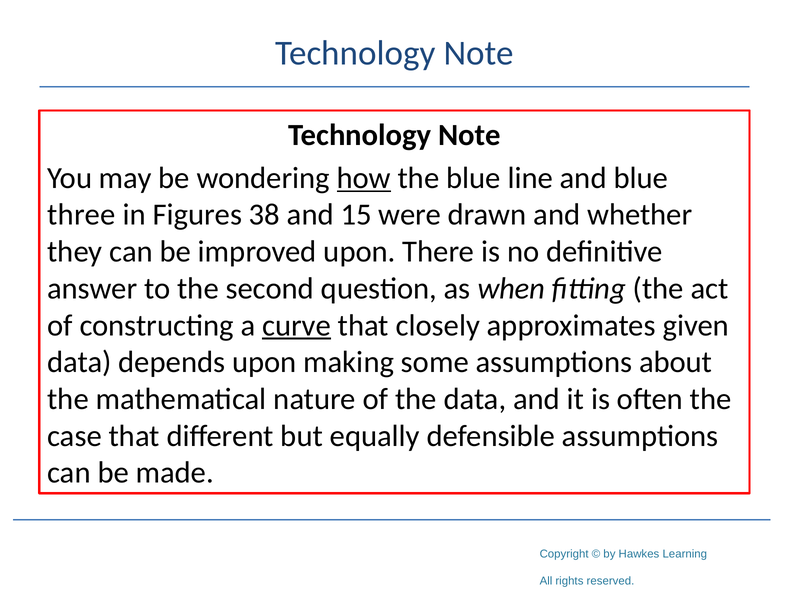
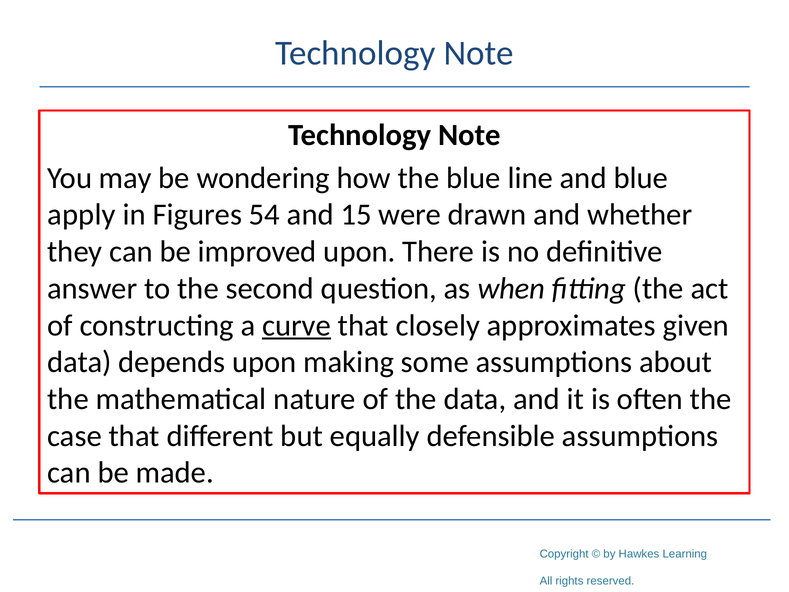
how underline: present -> none (364, 178)
three: three -> apply (81, 215)
38: 38 -> 54 (264, 215)
